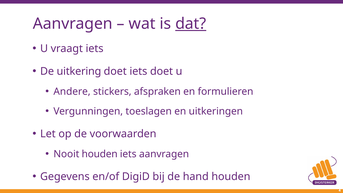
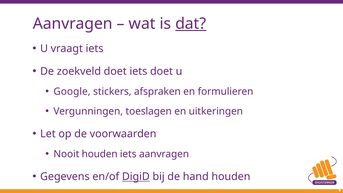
uitkering: uitkering -> zoekveld (79, 71)
Andere: Andere -> Google (72, 92)
DigiD underline: none -> present (136, 177)
